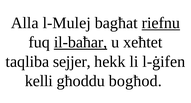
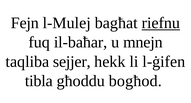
Alla: Alla -> Fejn (25, 23)
il-baħar underline: present -> none (81, 42)
xeħtet: xeħtet -> mnejn (143, 42)
kelli: kelli -> tibla (39, 81)
